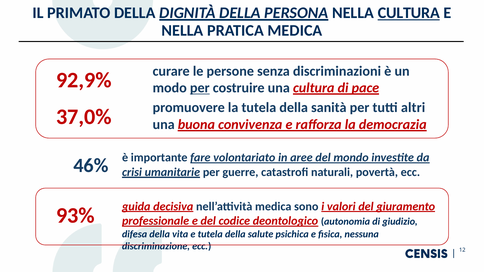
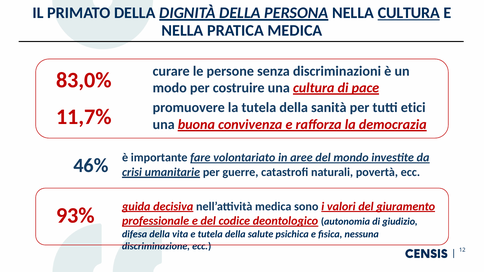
92,9%: 92,9% -> 83,0% (84, 80)
per underline: present -> none (200, 88)
37,0%: 37,0% -> 11,7% (84, 117)
altri: altri -> etici (413, 108)
